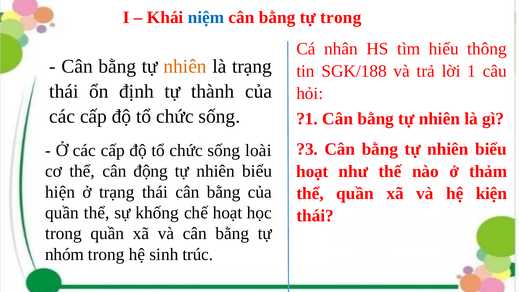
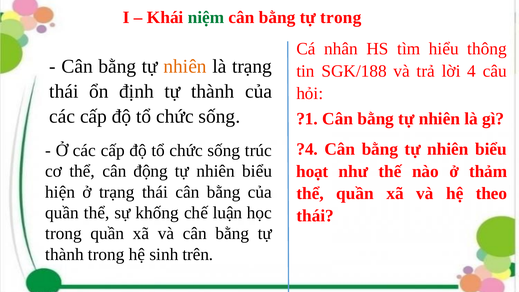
niệm colour: blue -> green (206, 17)
1: 1 -> 4 (472, 71)
?3: ?3 -> ?4 (307, 149)
loài: loài -> trúc (258, 150)
kiện: kiện -> theo (491, 193)
chế hoạt: hoạt -> luận (228, 213)
nhóm: nhóm -> thành (64, 254)
trúc: trúc -> trên (198, 254)
